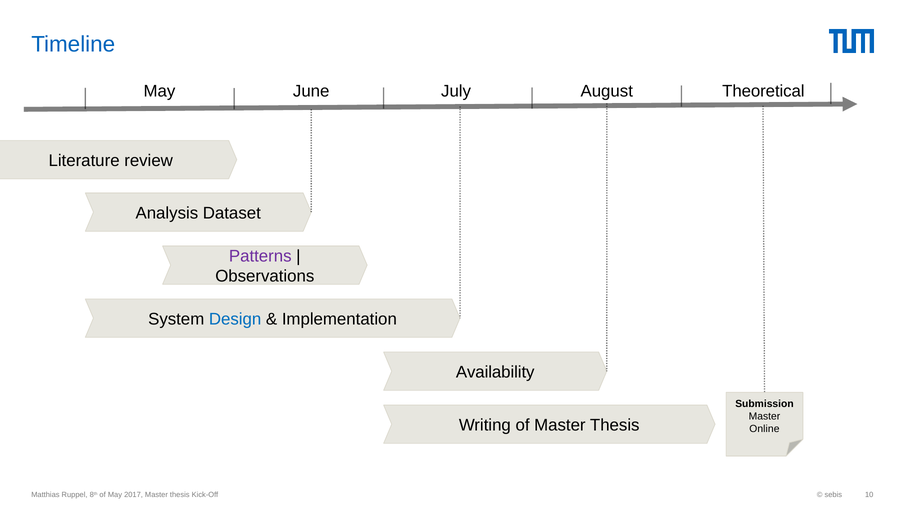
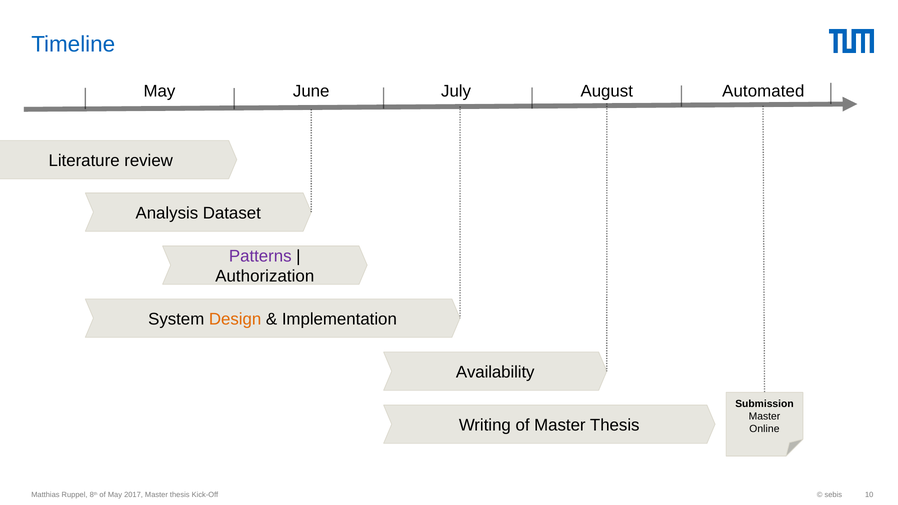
Theoretical: Theoretical -> Automated (763, 91)
Observations: Observations -> Authorization (265, 276)
Design colour: blue -> orange (235, 319)
